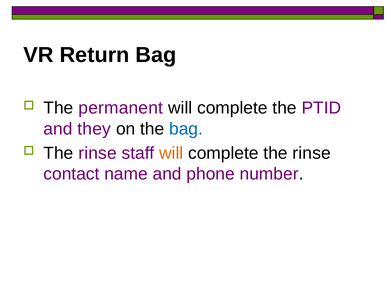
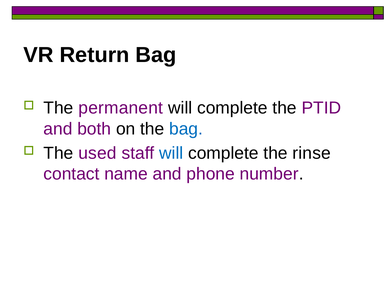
they: they -> both (94, 129)
rinse: rinse -> used (97, 153)
will colour: orange -> blue (171, 153)
